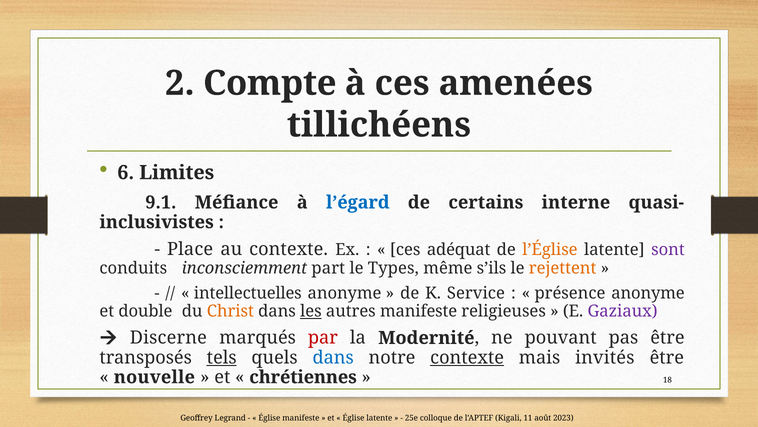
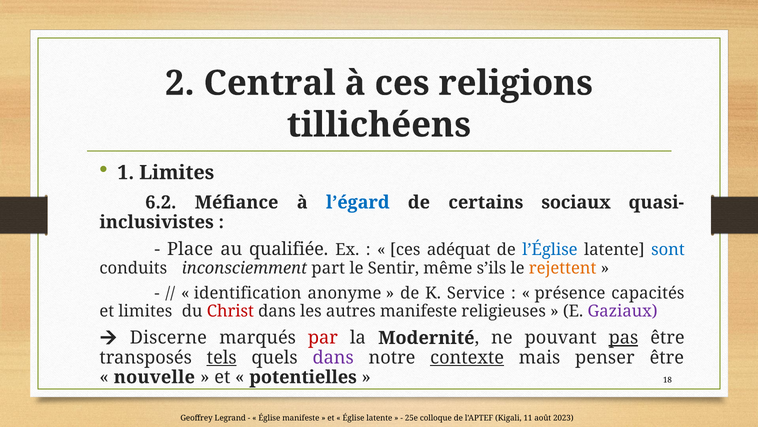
Compte: Compte -> Central (270, 83)
amenées: amenées -> religions (516, 83)
6: 6 -> 1 (126, 172)
9.1: 9.1 -> 6.2 (161, 202)
interne: interne -> sociaux (576, 202)
au contexte: contexte -> qualifiée (289, 249)
l’Église colour: orange -> blue (550, 250)
sont colour: purple -> blue (668, 250)
Types: Types -> Sentir (393, 268)
intellectuelles: intellectuelles -> identification (248, 293)
présence anonyme: anonyme -> capacités (648, 293)
et double: double -> limites (145, 311)
Christ colour: orange -> red (230, 311)
les underline: present -> none (311, 311)
pas underline: none -> present (623, 337)
dans colour: blue -> purple (333, 357)
invités: invités -> penser (605, 357)
chrétiennes: chrétiennes -> potentielles (303, 377)
